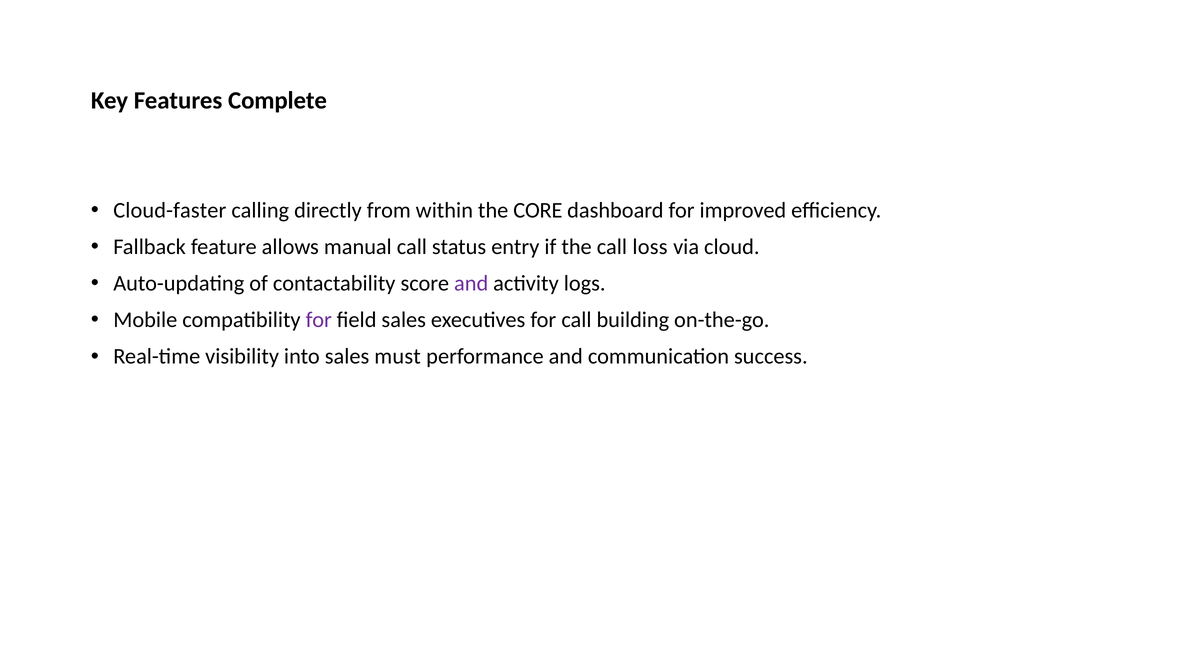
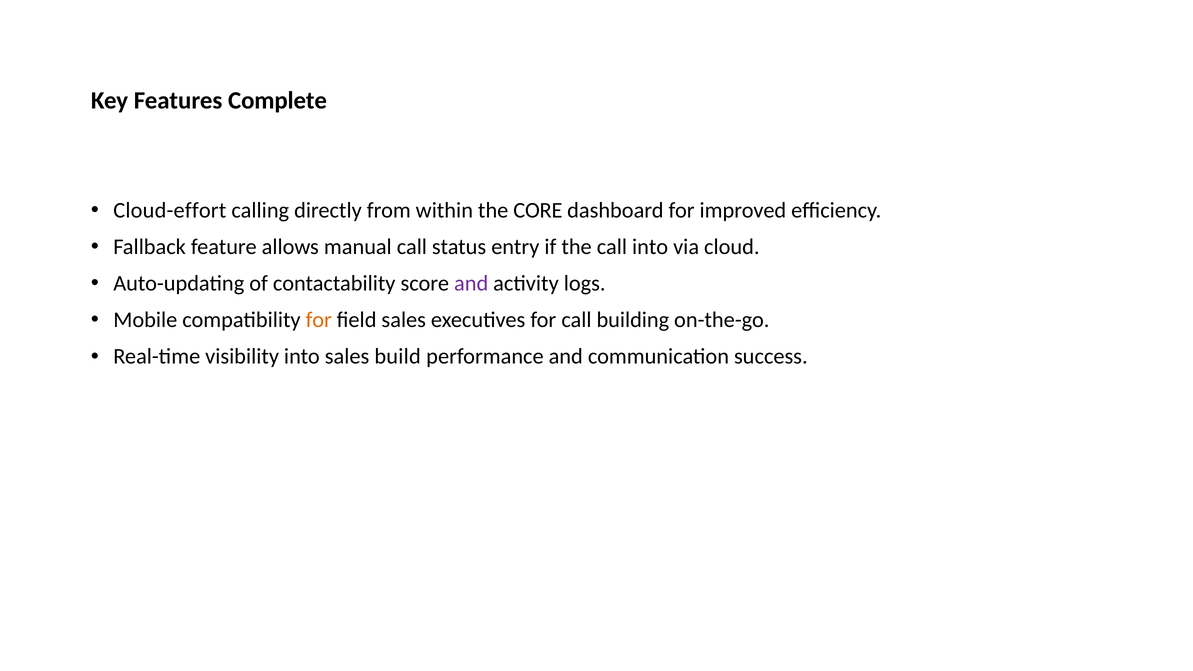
Cloud-faster: Cloud-faster -> Cloud-effort (170, 210)
call loss: loss -> into (650, 247)
for colour: purple -> orange (319, 320)
must: must -> build (398, 357)
